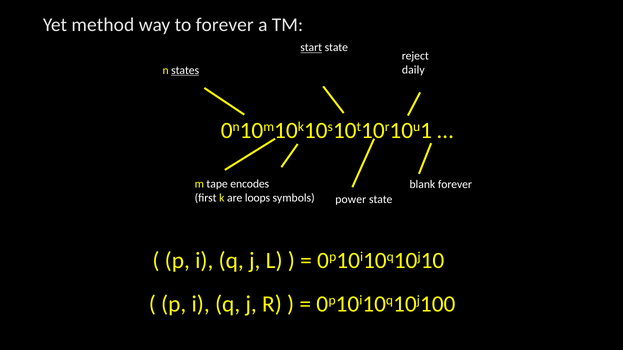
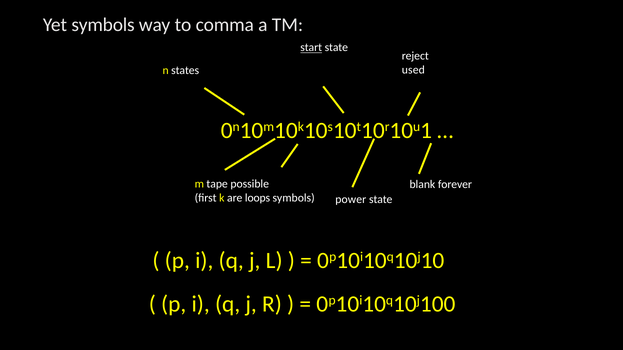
Yet method: method -> symbols (103, 25)
to forever: forever -> comma (225, 25)
daily: daily -> used (413, 70)
states underline: present -> none (185, 70)
encodes: encodes -> possible (250, 184)
